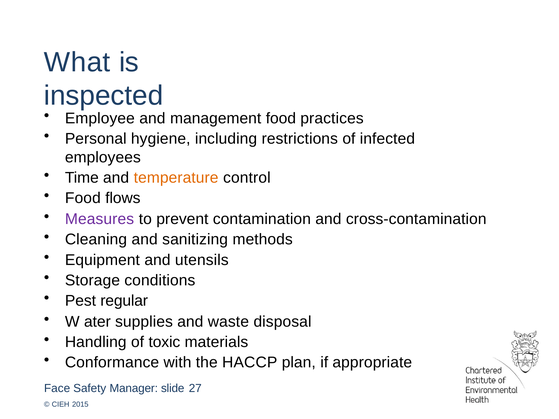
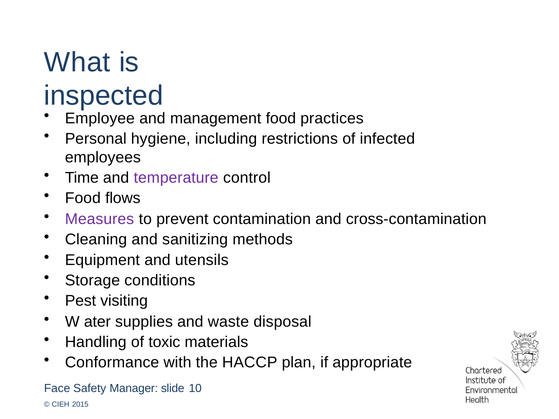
temperature colour: orange -> purple (176, 178)
regular: regular -> visiting (124, 301)
27: 27 -> 10 (195, 389)
